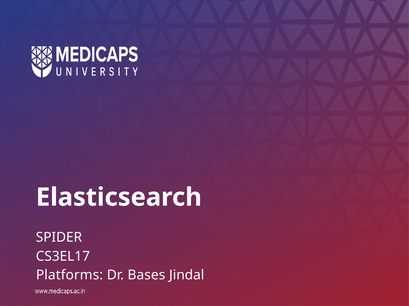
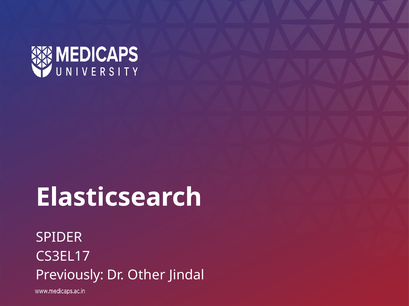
Platforms: Platforms -> Previously (70, 276)
Bases: Bases -> Other (146, 276)
